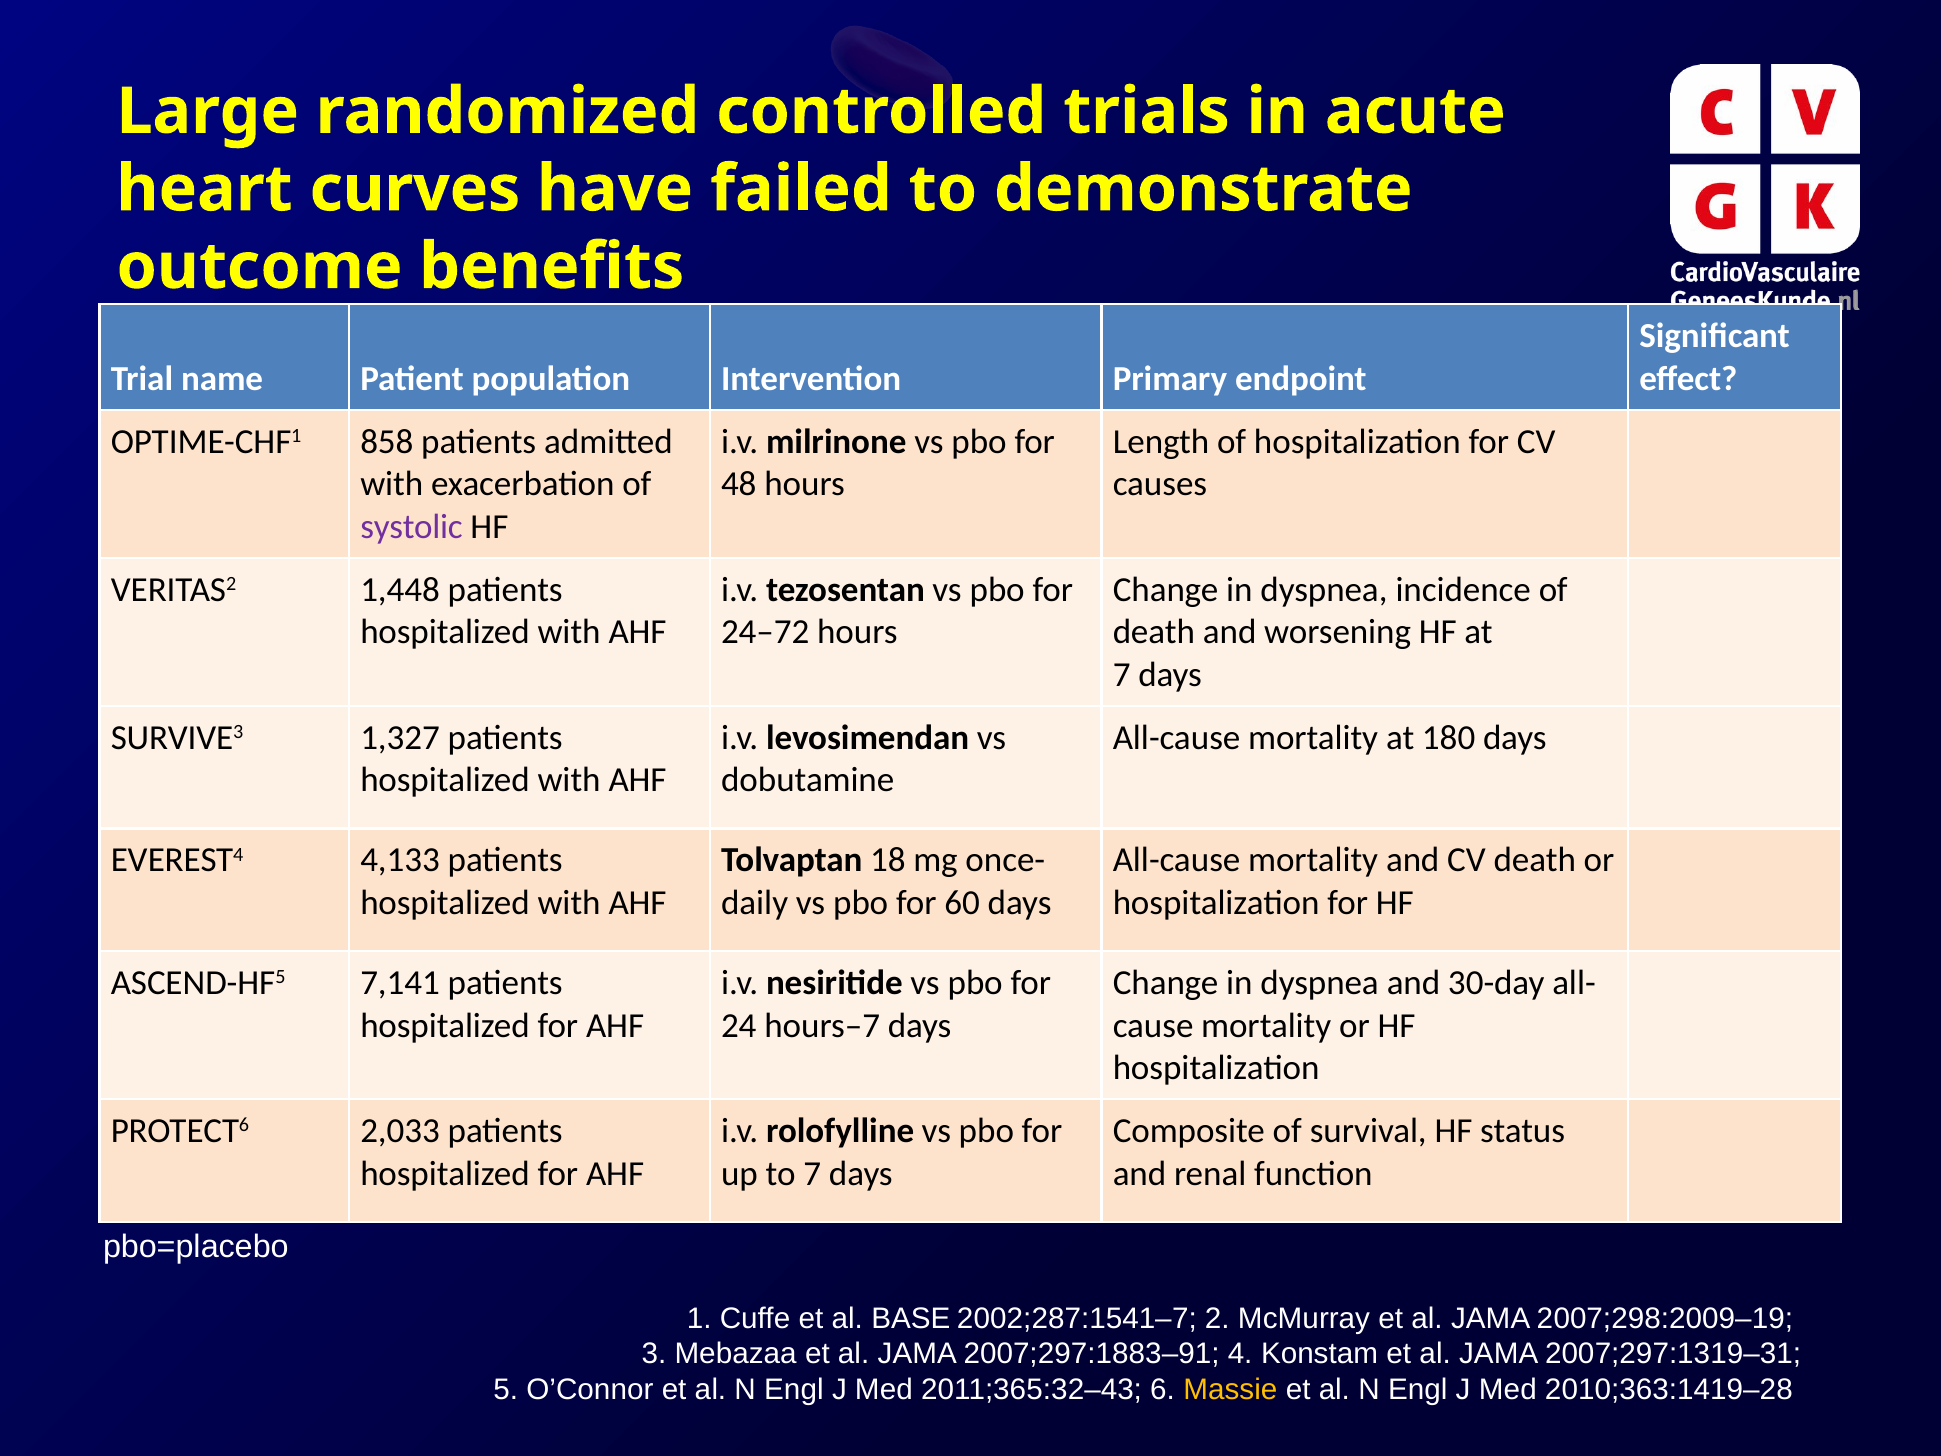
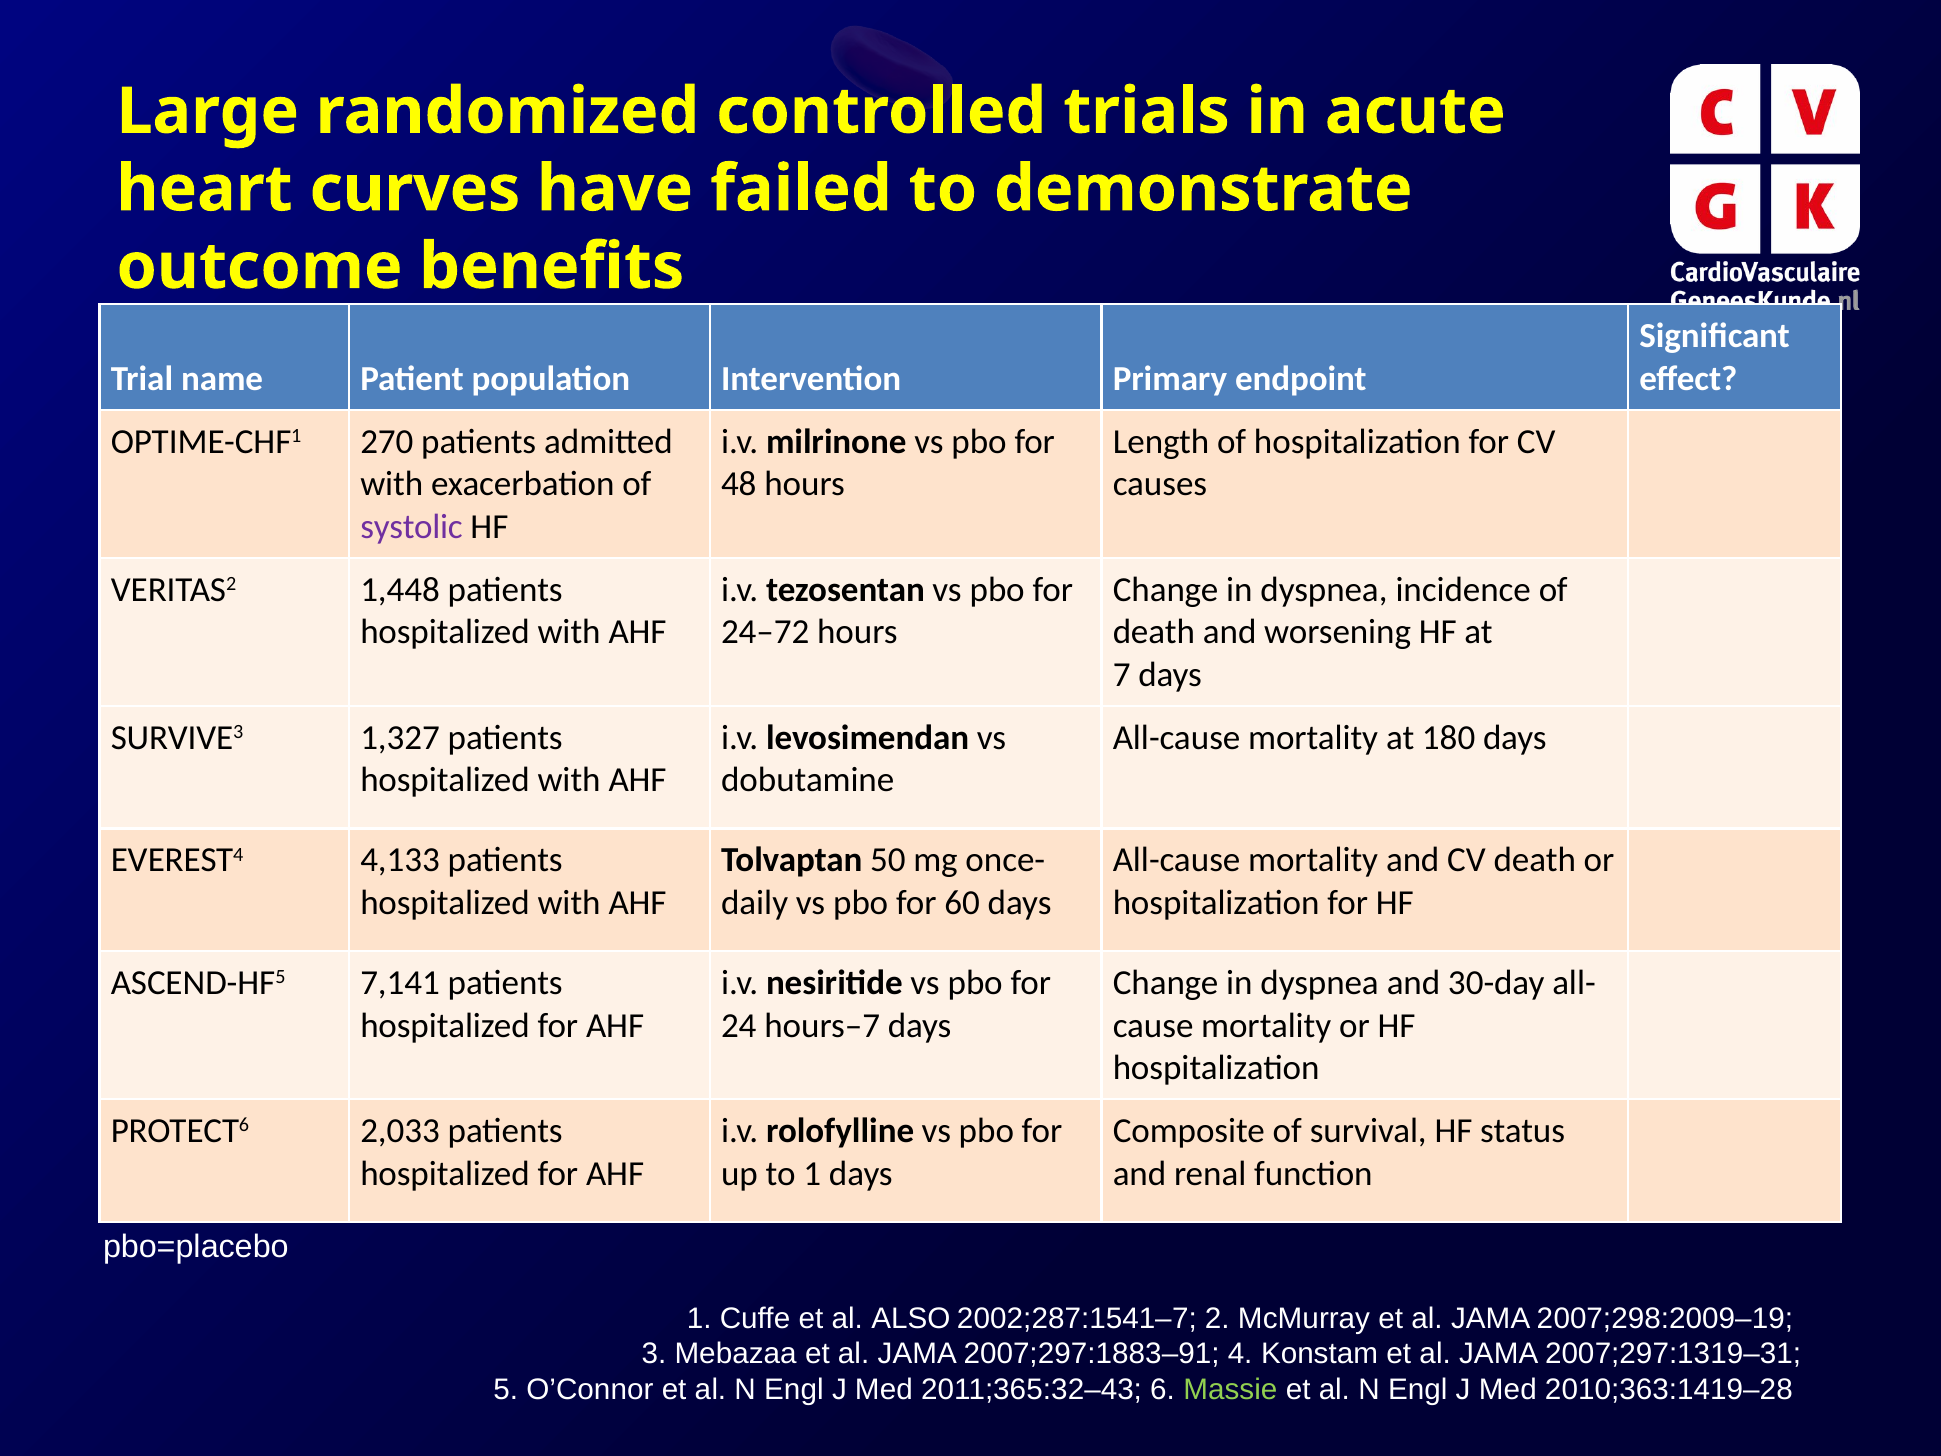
858: 858 -> 270 (387, 441)
18: 18 -> 50 (888, 860)
to 7: 7 -> 1 (812, 1173)
BASE: BASE -> ALSO (911, 1318)
Massie colour: yellow -> light green (1230, 1389)
